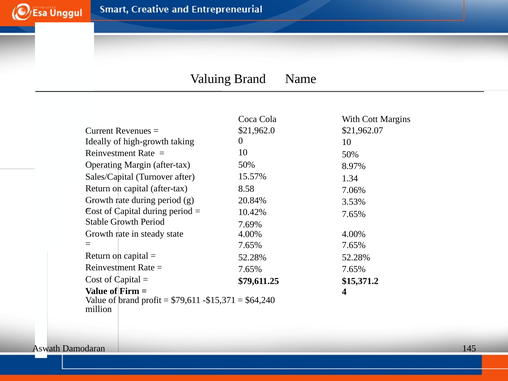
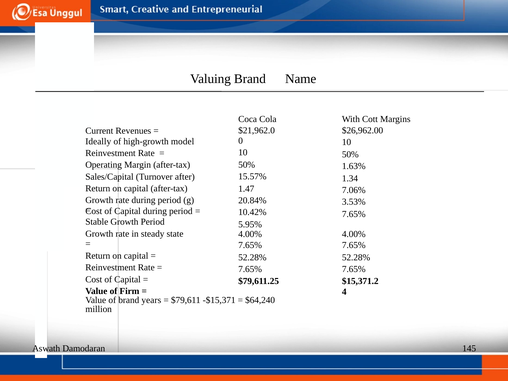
$21,962.07: $21,962.07 -> $26,962.00 (363, 130)
taking: taking -> model (183, 142)
8.97%: 8.97% -> 1.63% (354, 166)
8.58: 8.58 -> 1.47 (246, 189)
7.69%: 7.69% -> 5.95% (250, 224)
profit: profit -> years (151, 300)
